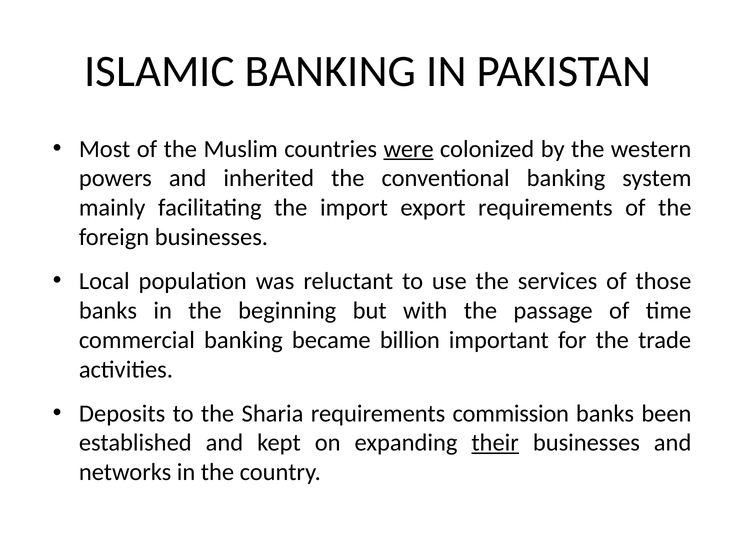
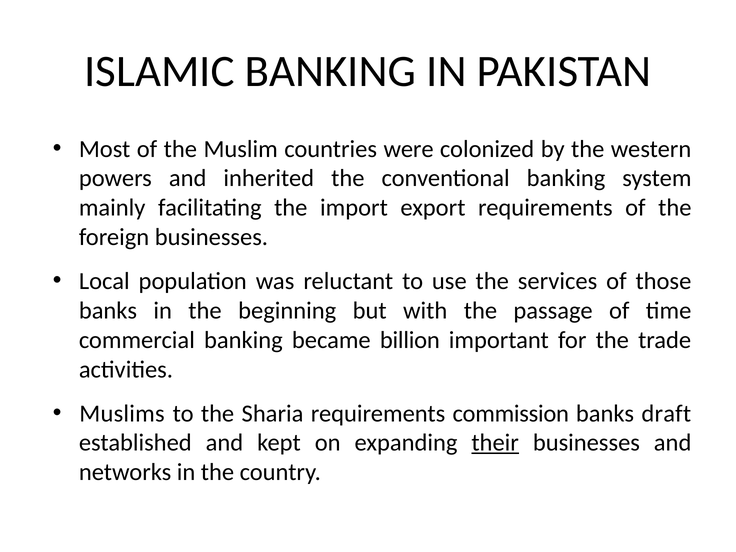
were underline: present -> none (409, 149)
Deposits: Deposits -> Muslims (122, 413)
been: been -> draft (666, 413)
